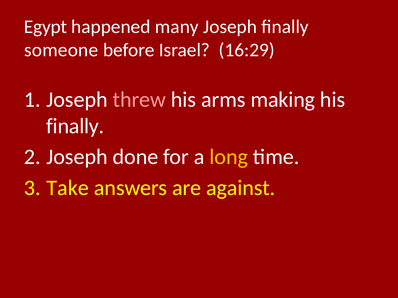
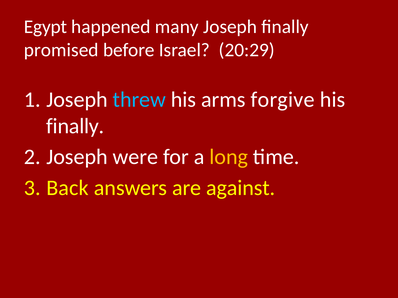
someone: someone -> promised (61, 50)
16:29: 16:29 -> 20:29 (247, 50)
threw colour: pink -> light blue (139, 100)
making: making -> forgive (283, 100)
done: done -> were (135, 157)
Take: Take -> Back (68, 188)
